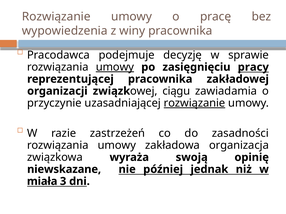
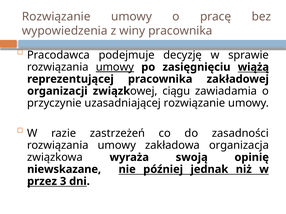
pracy: pracy -> wiążą (253, 67)
rozwiązanie underline: present -> none (194, 103)
miała: miała -> przez (42, 182)
